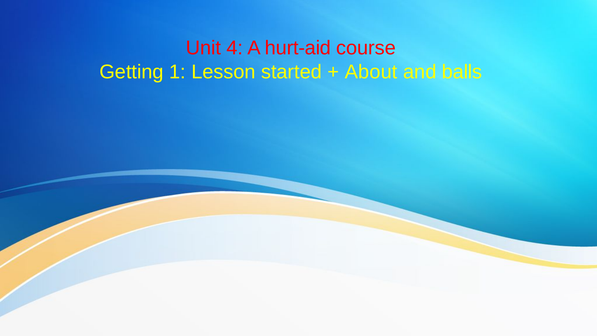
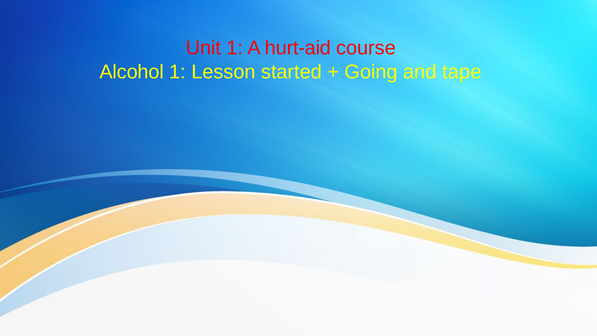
Unit 4: 4 -> 1 (235, 48)
Getting: Getting -> Alcohol (132, 72)
About: About -> Going (371, 72)
balls: balls -> tape (462, 72)
